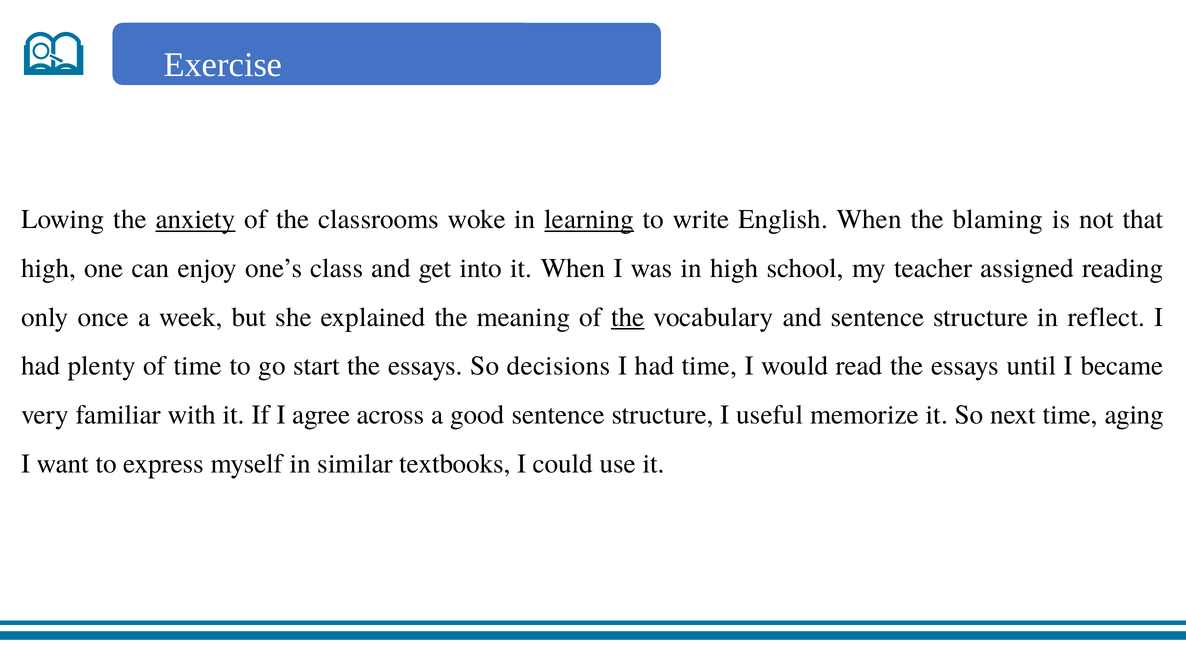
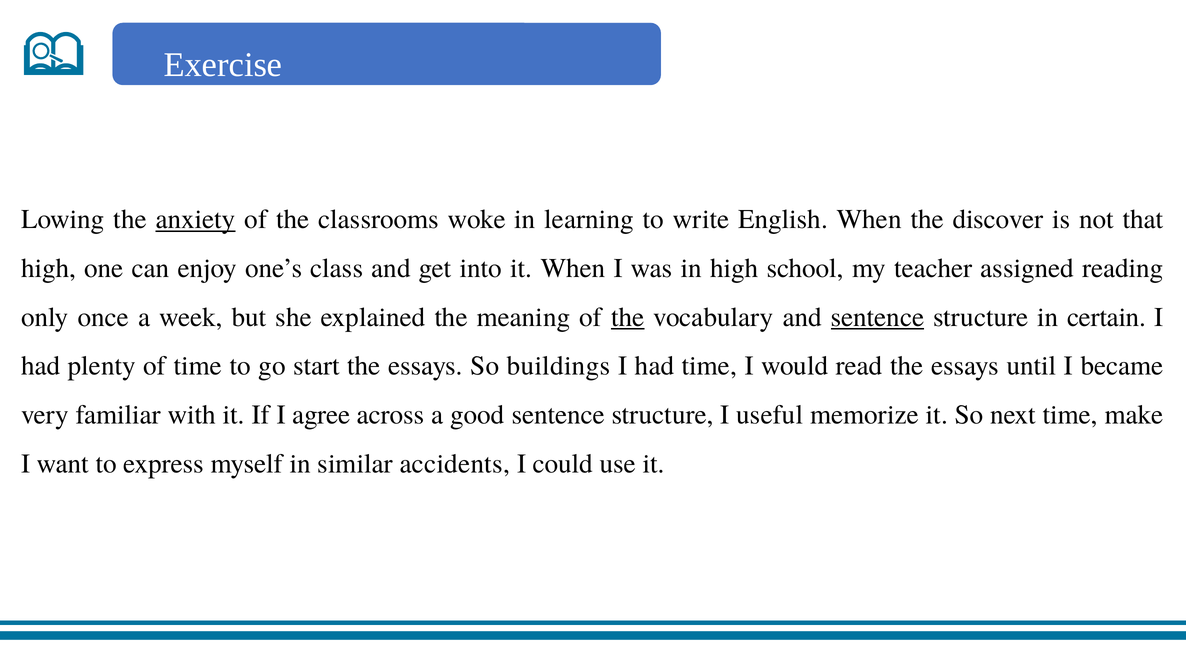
learning underline: present -> none (589, 219)
blaming: blaming -> discover (998, 219)
sentence underline: none -> present (877, 317)
reflect: reflect -> certain (1107, 317)
decisions: decisions -> buildings (559, 366)
aging: aging -> make (1134, 415)
textbooks: textbooks -> accidents (455, 464)
